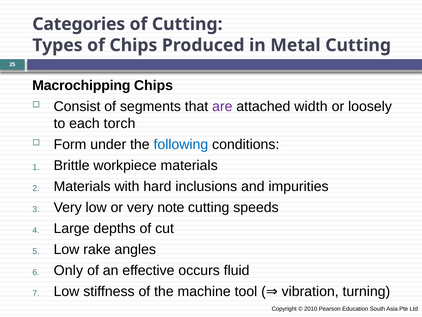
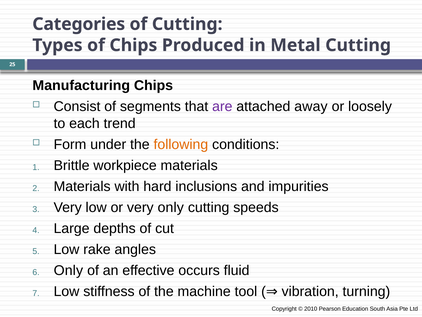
Macrochipping: Macrochipping -> Manufacturing (81, 85)
width: width -> away (311, 106)
torch: torch -> trend (120, 123)
following colour: blue -> orange (181, 144)
very note: note -> only (171, 207)
